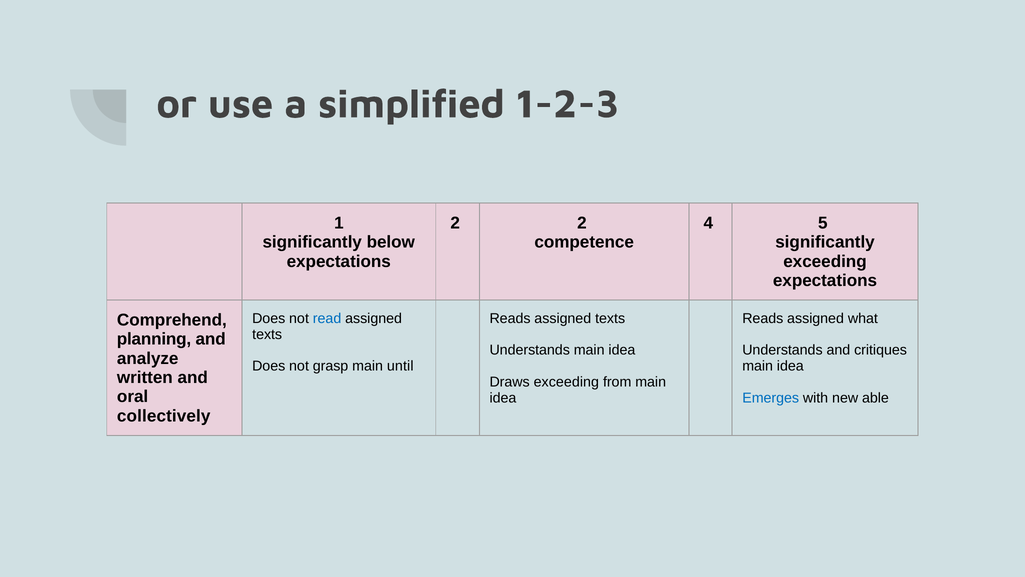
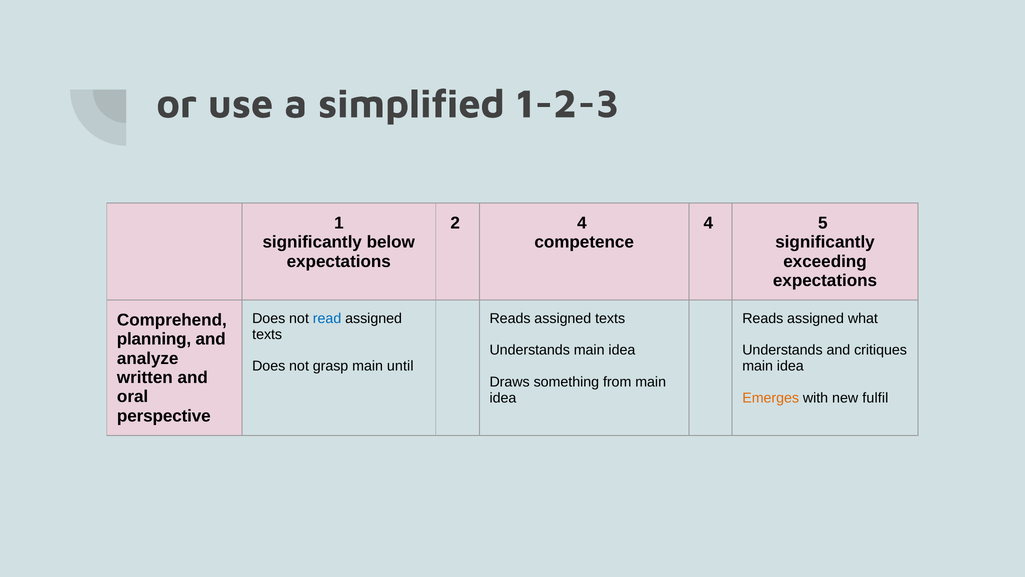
2 2: 2 -> 4 (582, 223)
Draws exceeding: exceeding -> something (566, 382)
Emerges colour: blue -> orange (771, 398)
able: able -> fulfil (875, 398)
collectively: collectively -> perspective (164, 416)
